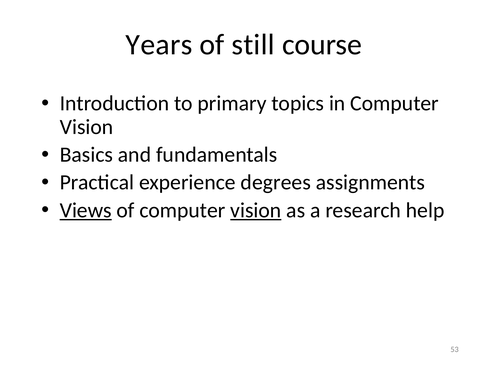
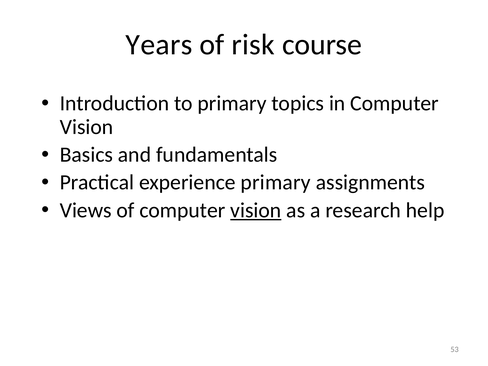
still: still -> risk (253, 45)
experience degrees: degrees -> primary (276, 183)
Views underline: present -> none (86, 210)
